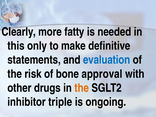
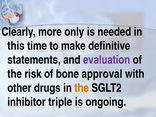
fatty: fatty -> only (74, 32)
only: only -> time (37, 46)
evaluation colour: blue -> purple (107, 60)
